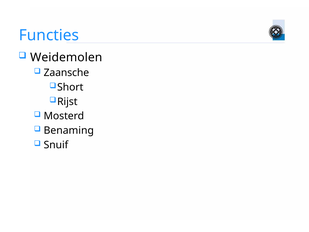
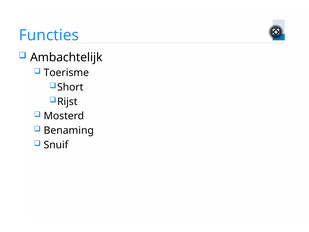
Weidemolen: Weidemolen -> Ambachtelijk (66, 57)
Zaansche: Zaansche -> Toerisme (66, 73)
